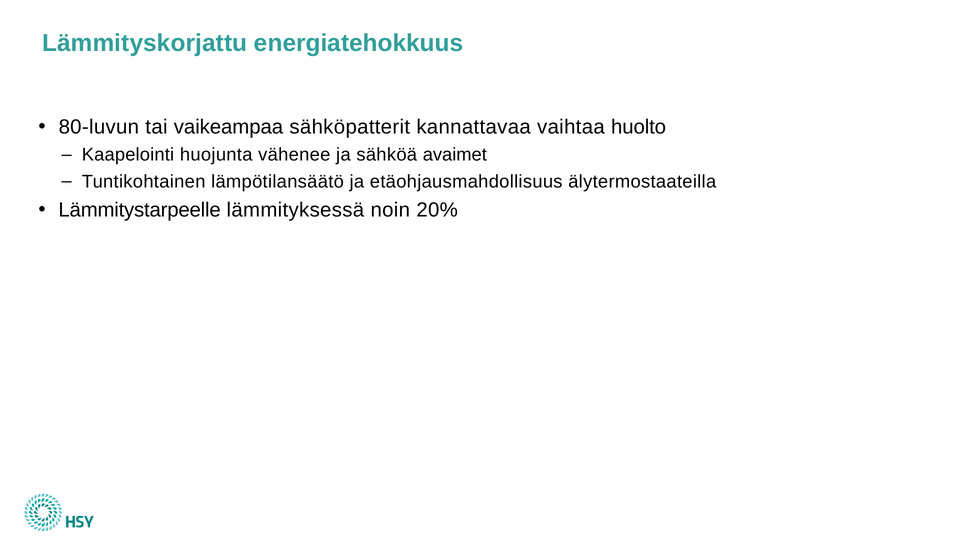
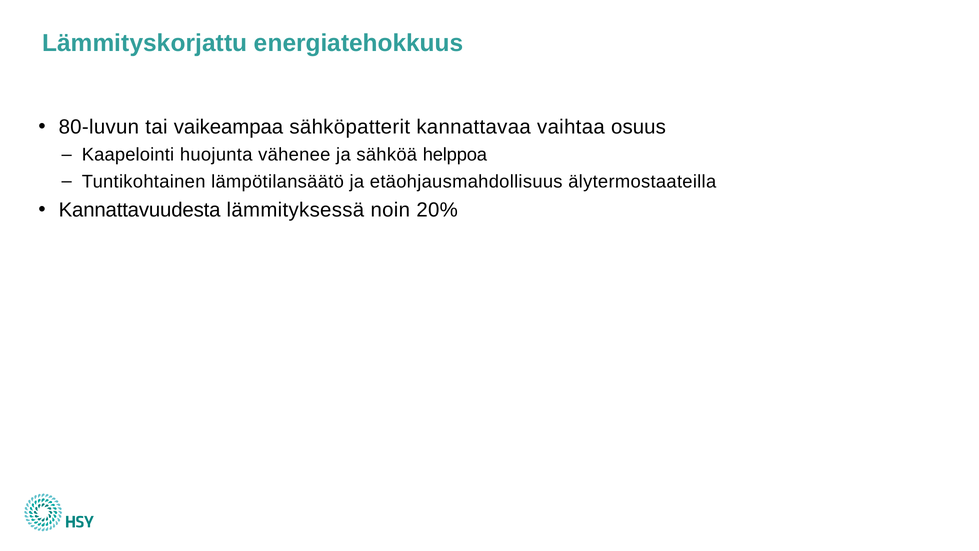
huolto: huolto -> osuus (638, 127)
avaimet: avaimet -> helppoa (455, 155)
Lämmitystarpeelle: Lämmitystarpeelle -> Kannattavuudesta (140, 210)
